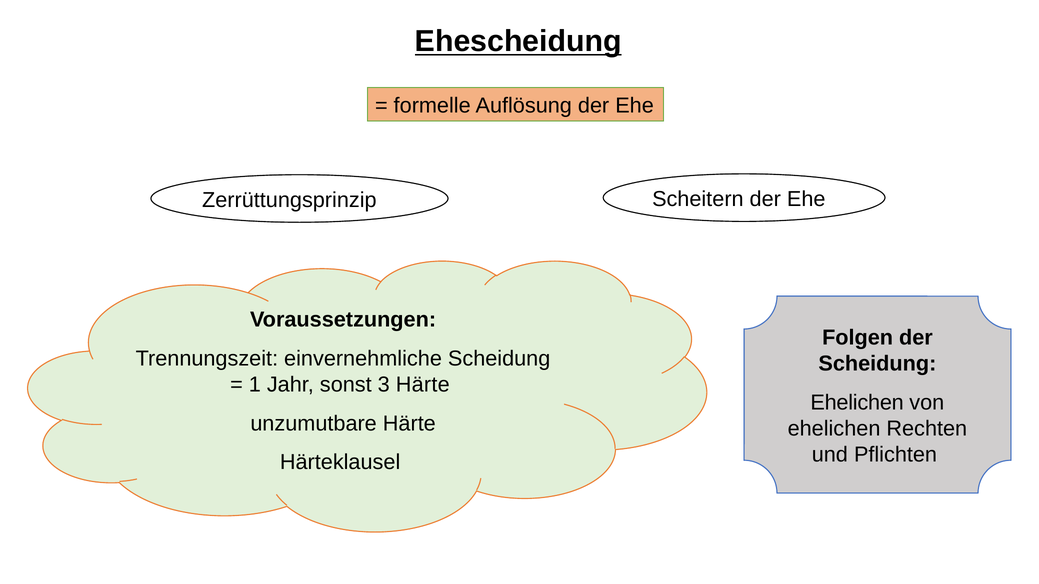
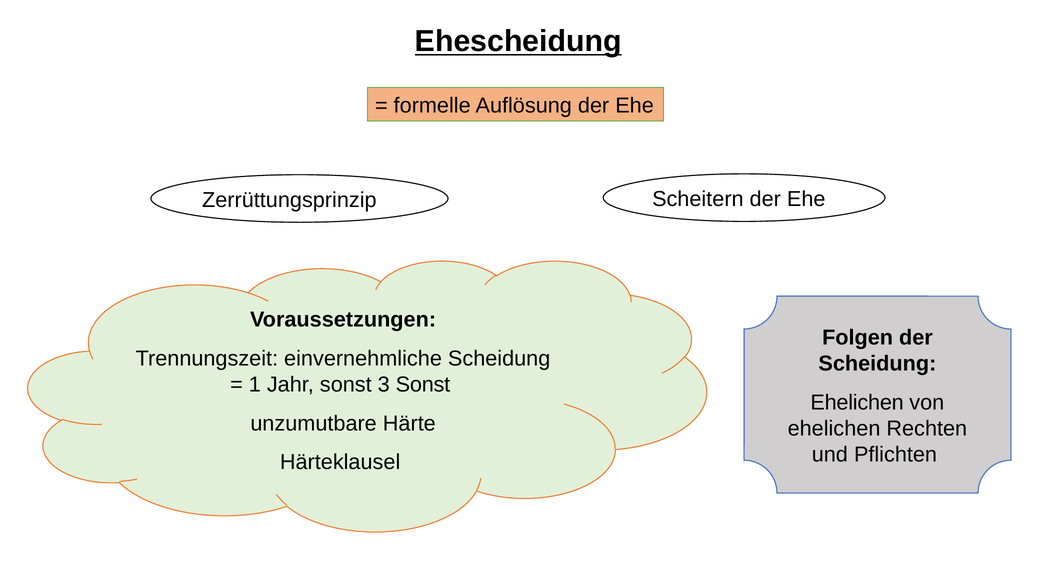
3 Härte: Härte -> Sonst (423, 385)
